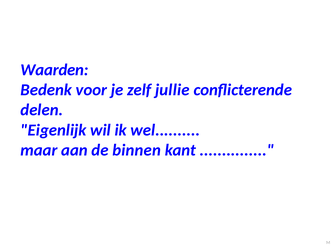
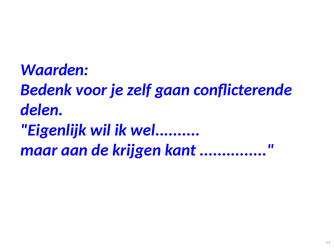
jullie: jullie -> gaan (172, 90)
binnen: binnen -> krijgen (137, 150)
